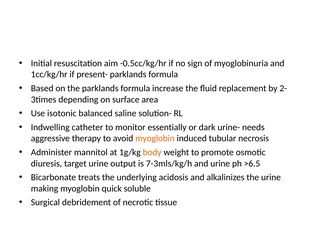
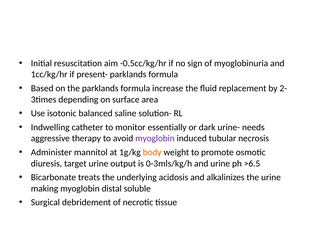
myoglobin colour: orange -> purple (155, 138)
7-3mls/kg/h: 7-3mls/kg/h -> 0-3mls/kg/h (169, 163)
quick: quick -> distal (112, 188)
